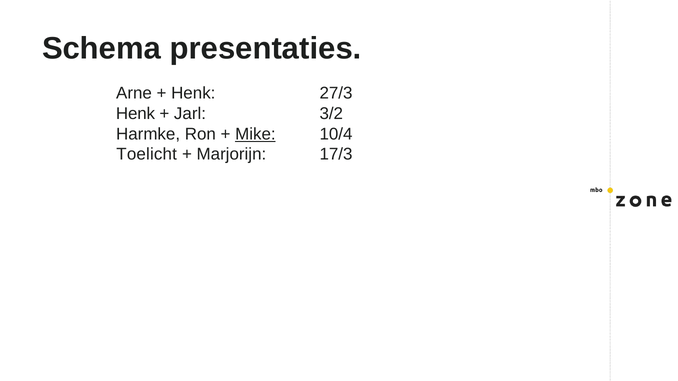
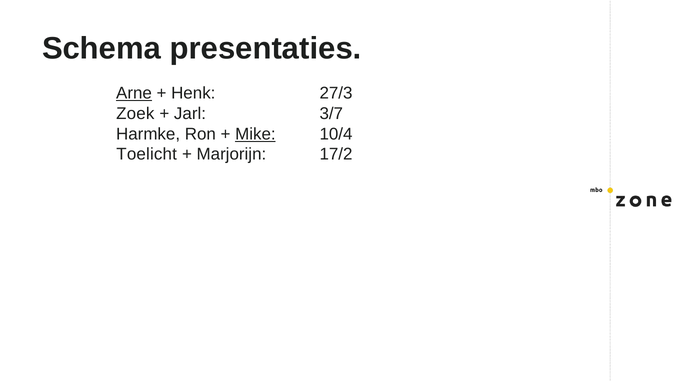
Arne underline: none -> present (134, 93)
Henk: Henk -> Zoek (135, 114)
3/2: 3/2 -> 3/7 (331, 114)
17/3: 17/3 -> 17/2 (336, 154)
